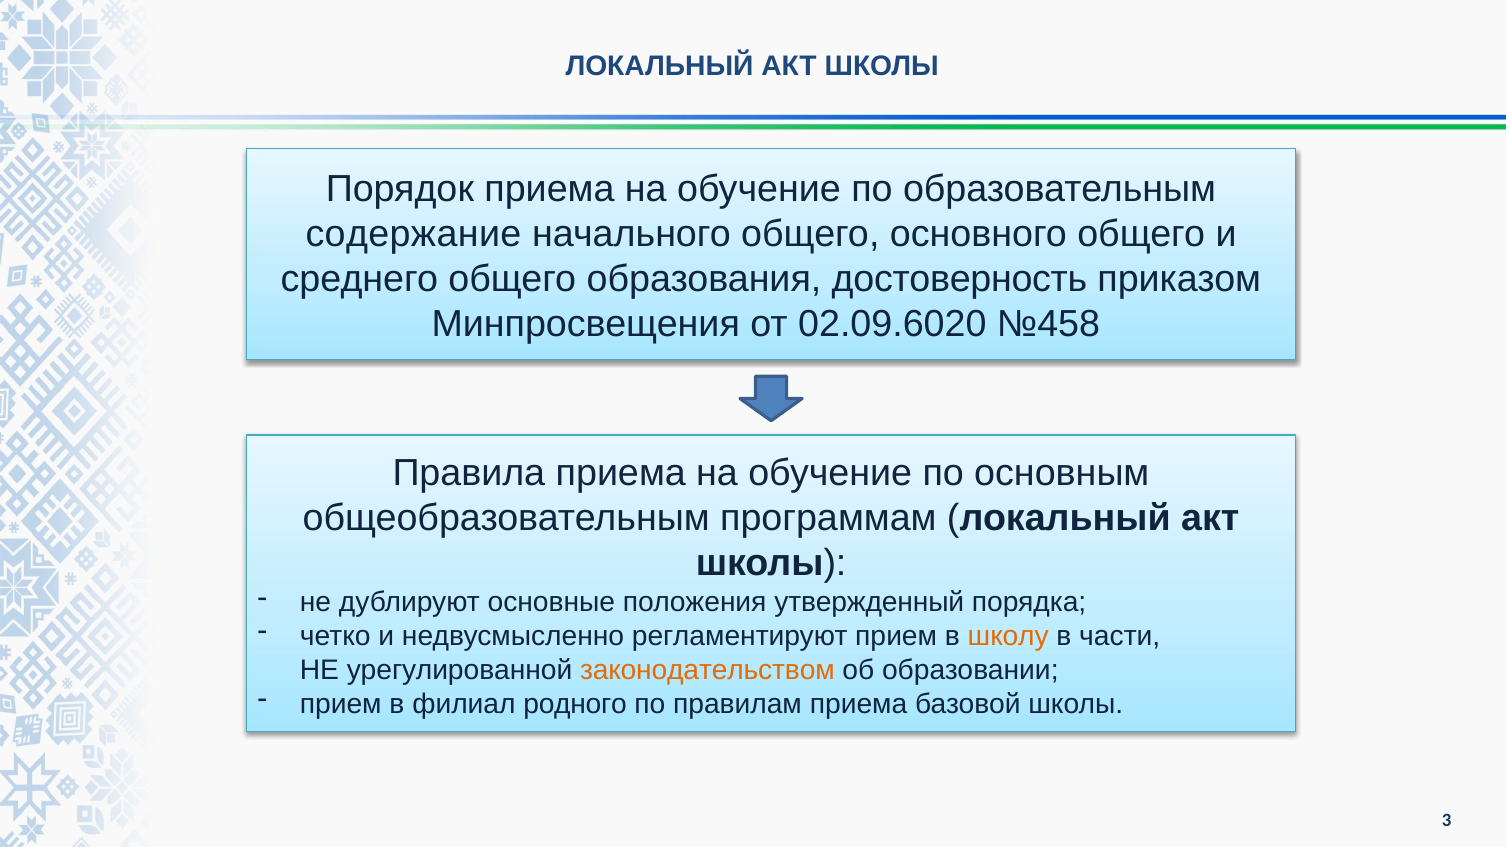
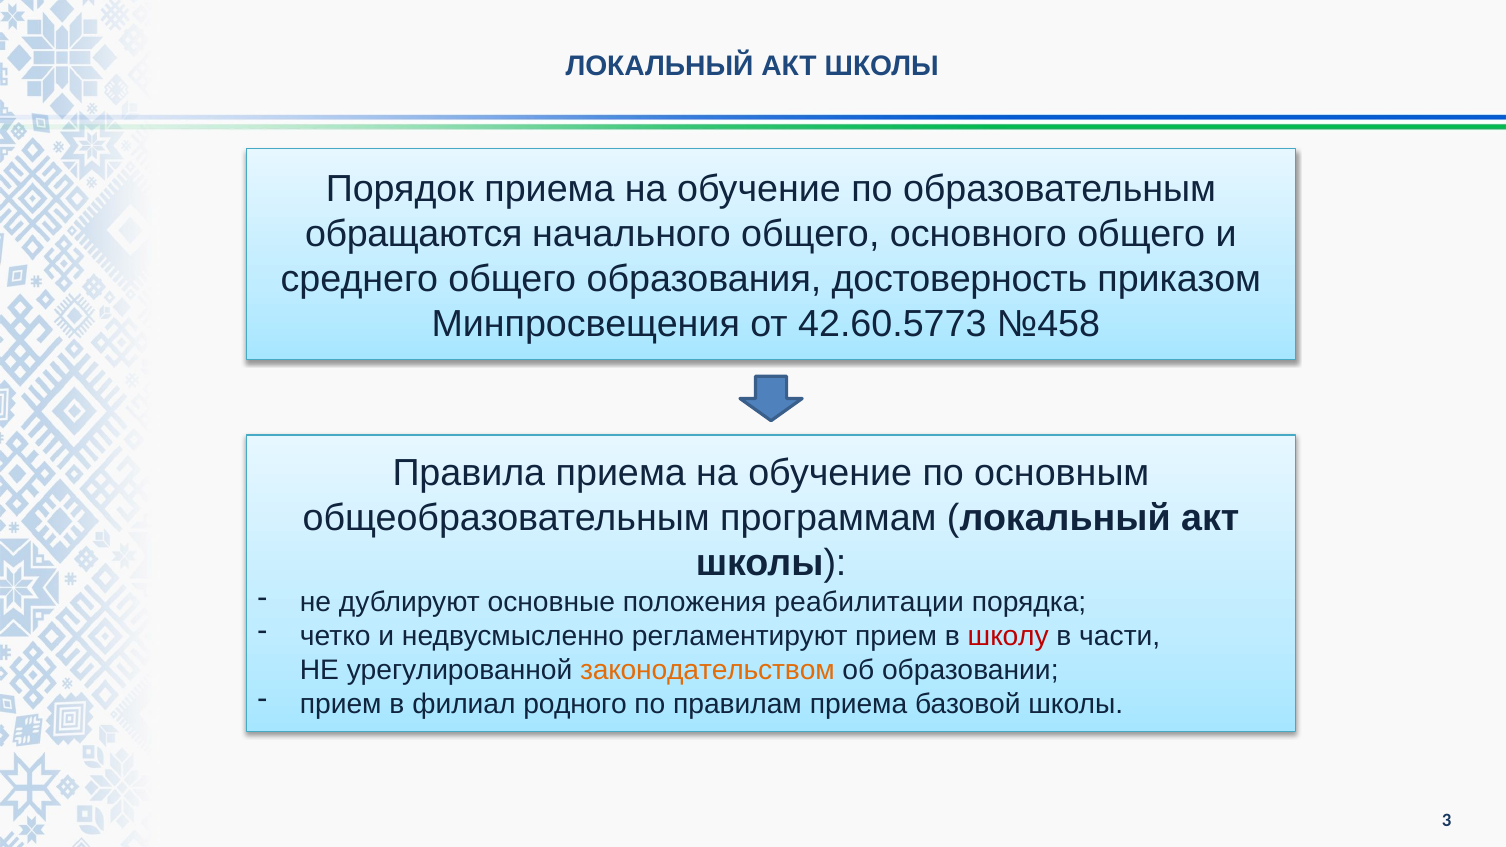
содержание: содержание -> обращаются (414, 234)
02.09.6020: 02.09.6020 -> 42.60.5773 (892, 325)
утвержденный: утвержденный -> реабилитации (869, 602)
школу colour: orange -> red (1008, 636)
